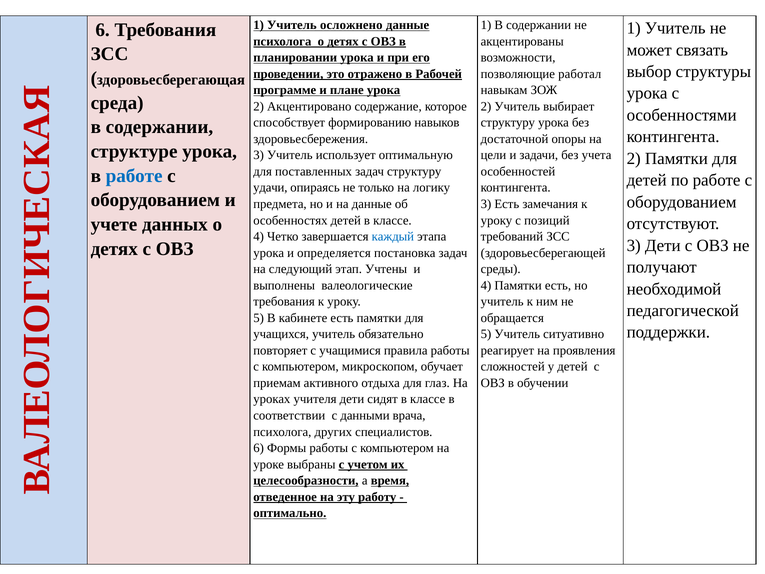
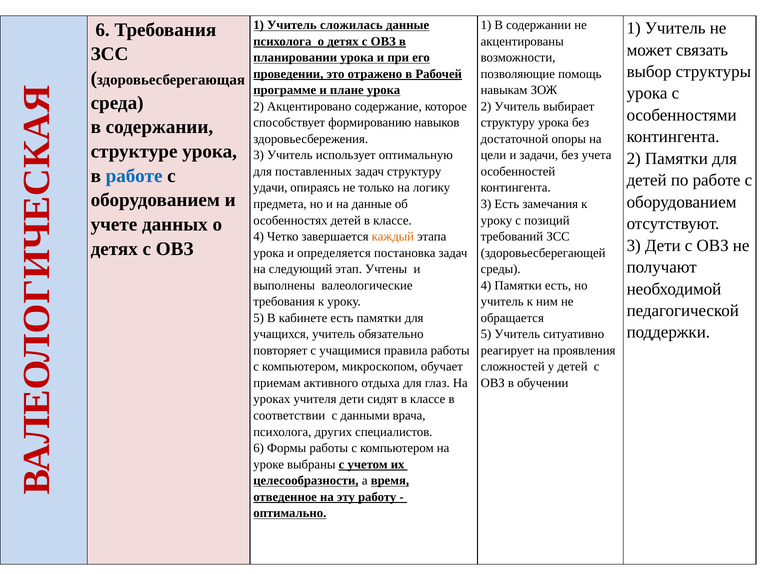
осложнено: осложнено -> сложилась (351, 25)
работал: работал -> помощь (580, 74)
каждый colour: blue -> orange (393, 236)
